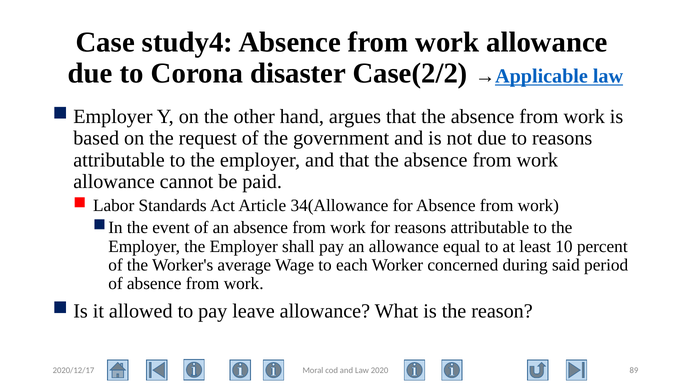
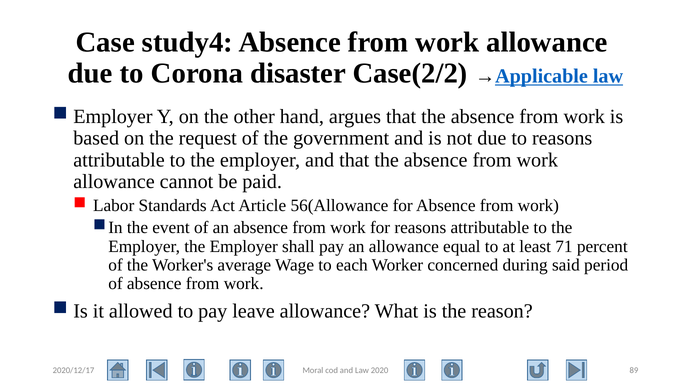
34(Allowance: 34(Allowance -> 56(Allowance (339, 206)
10: 10 -> 71 (564, 247)
